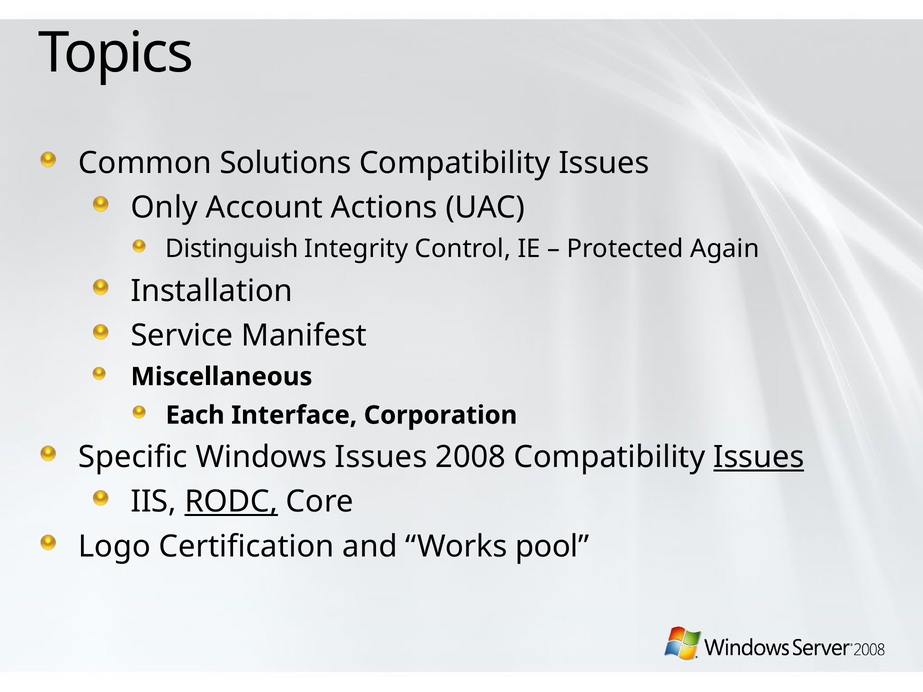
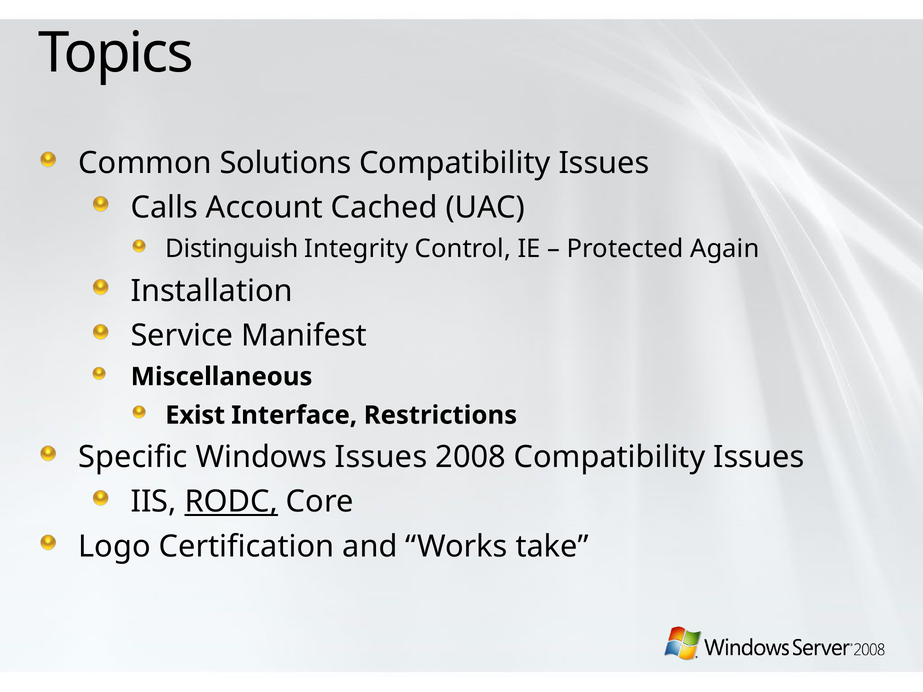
Only: Only -> Calls (164, 208)
Actions: Actions -> Cached (384, 208)
Each: Each -> Exist (195, 415)
Corporation: Corporation -> Restrictions (440, 415)
Issues underline: present -> none (759, 457)
pool: pool -> take (552, 547)
